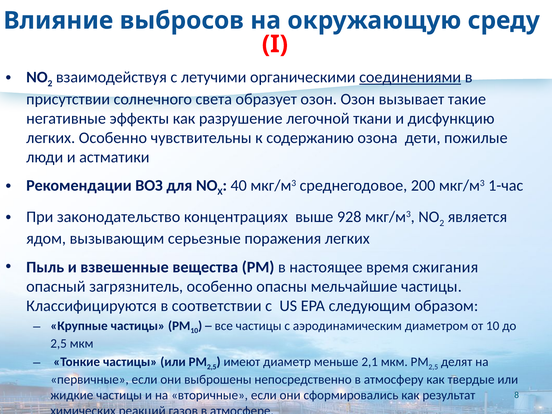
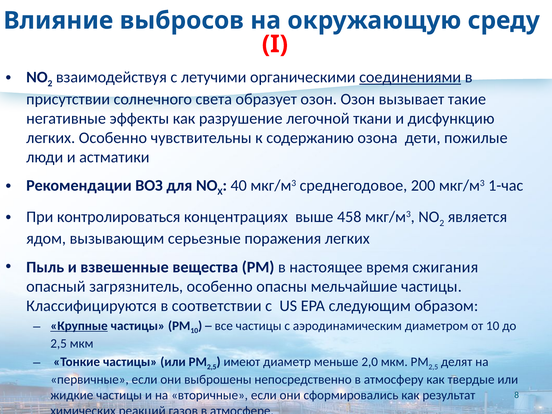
законодательство: законодательство -> контролироваться (119, 217)
928: 928 -> 458 (349, 217)
Крупные underline: none -> present (79, 326)
2,1: 2,1 -> 2,0 (370, 362)
